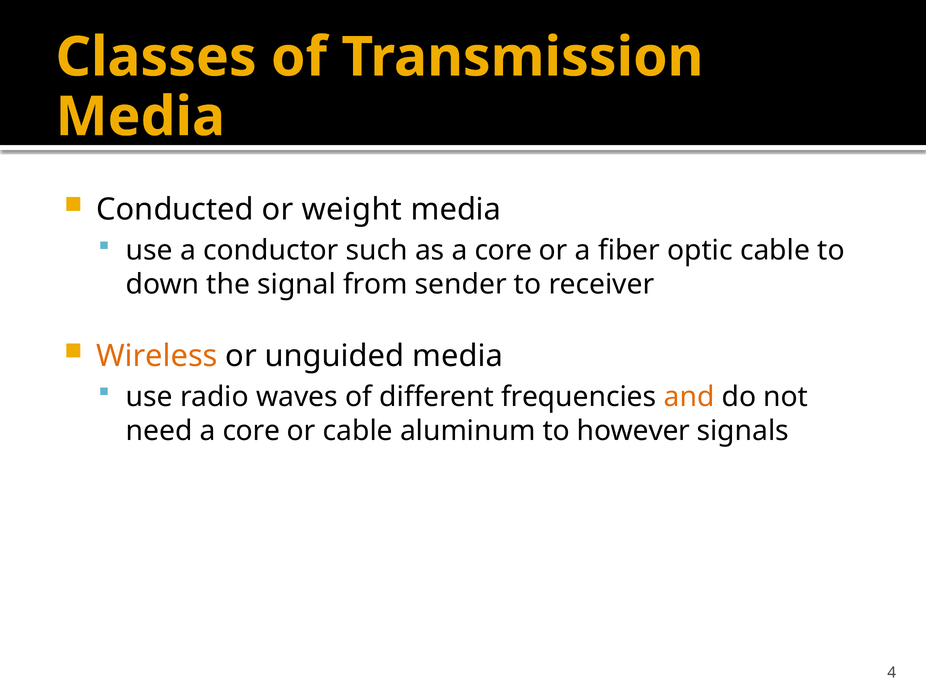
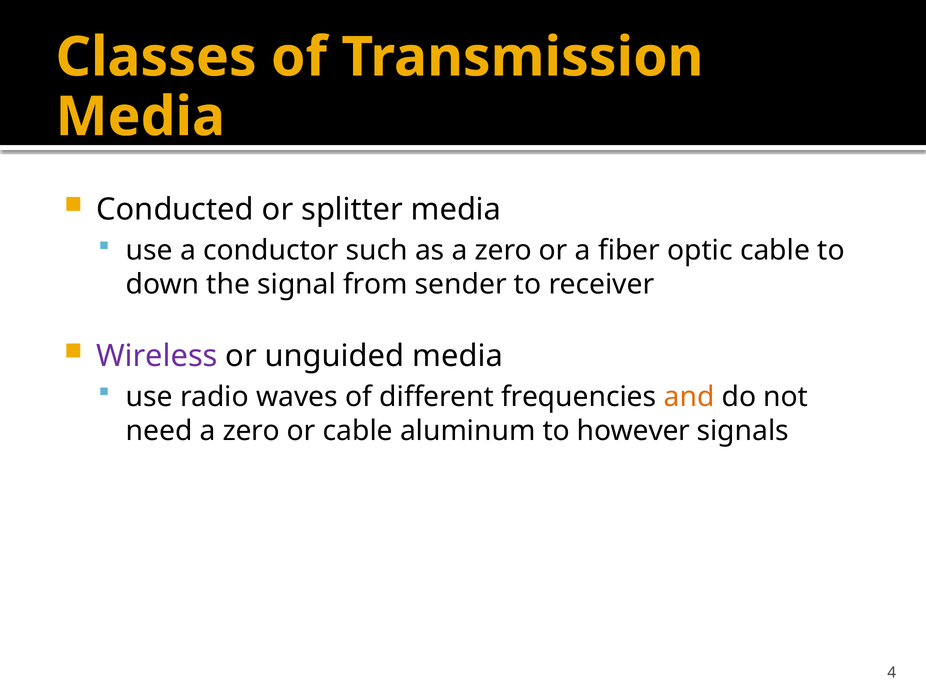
weight: weight -> splitter (352, 210)
as a core: core -> zero (503, 251)
Wireless colour: orange -> purple (157, 356)
need a core: core -> zero (251, 431)
